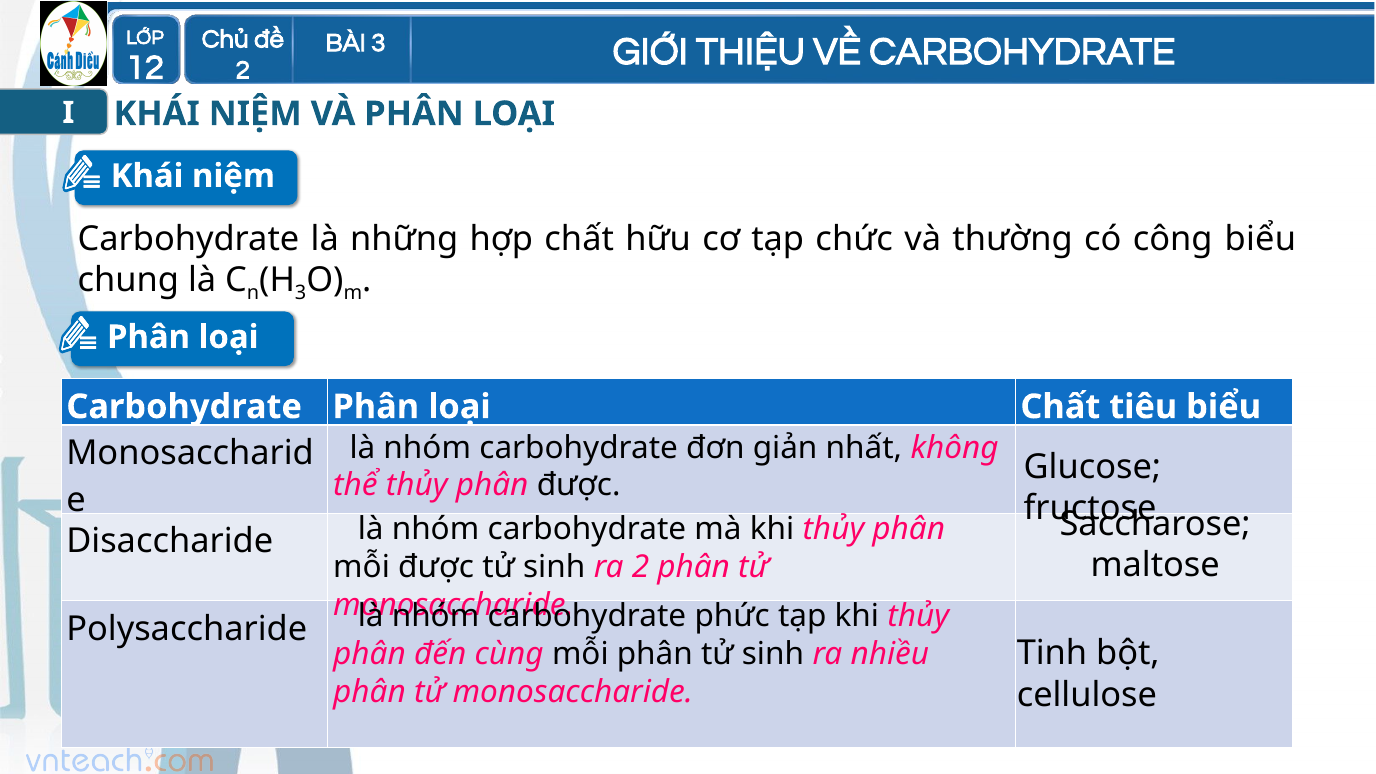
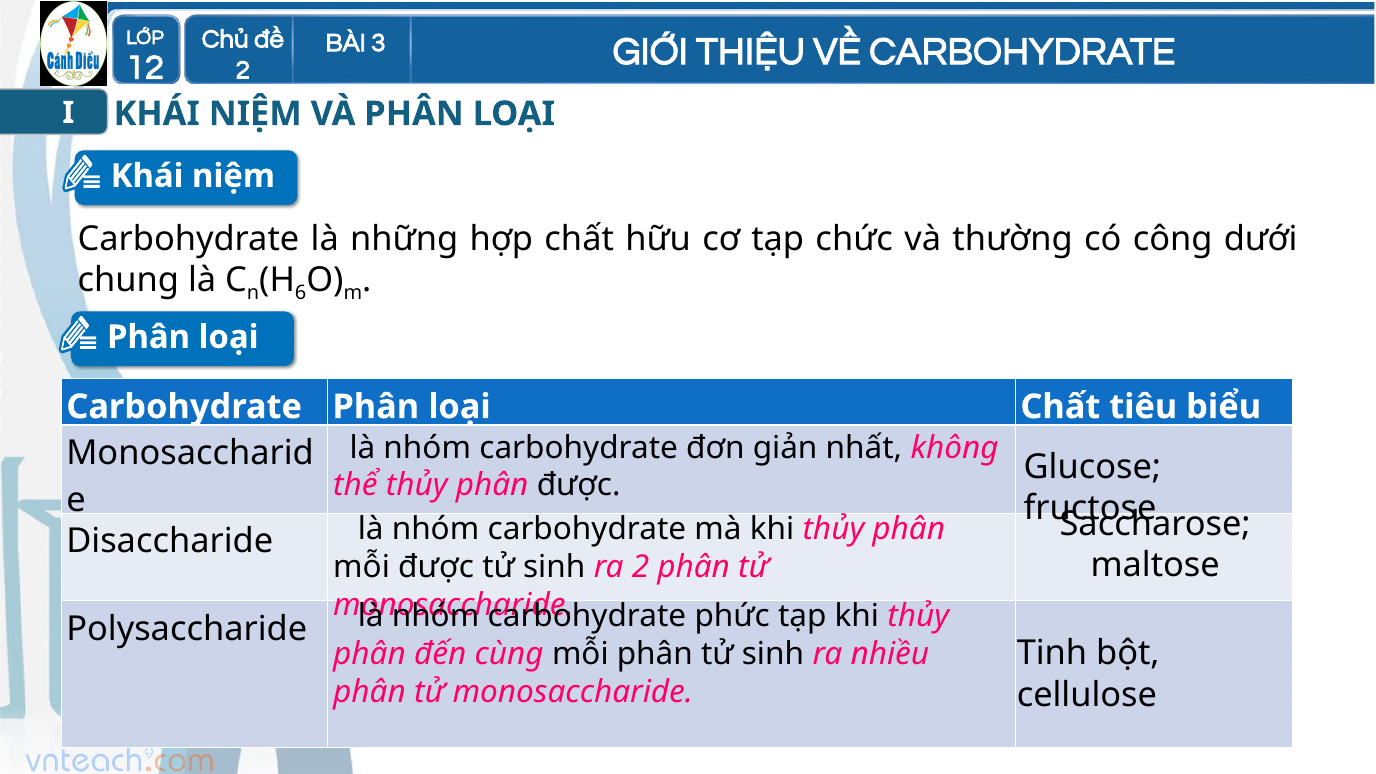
công biểu: biểu -> dưới (1261, 239)
3: 3 -> 6 (301, 293)
